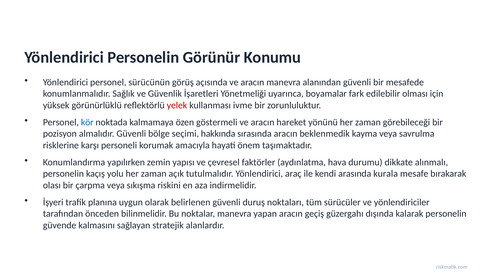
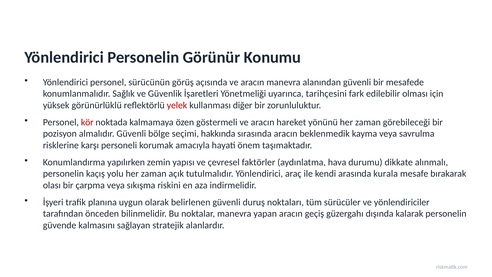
boyamalar: boyamalar -> tarihçesini (326, 94)
ivme: ivme -> diğer (243, 105)
kör colour: blue -> red (87, 122)
